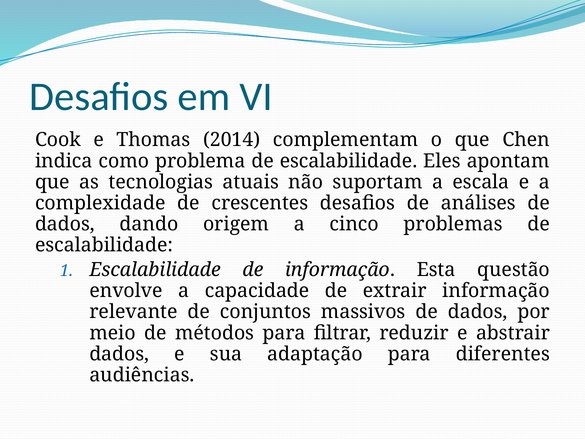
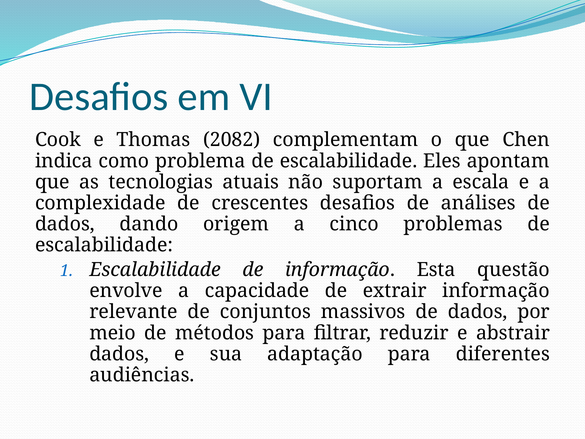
2014: 2014 -> 2082 (232, 140)
